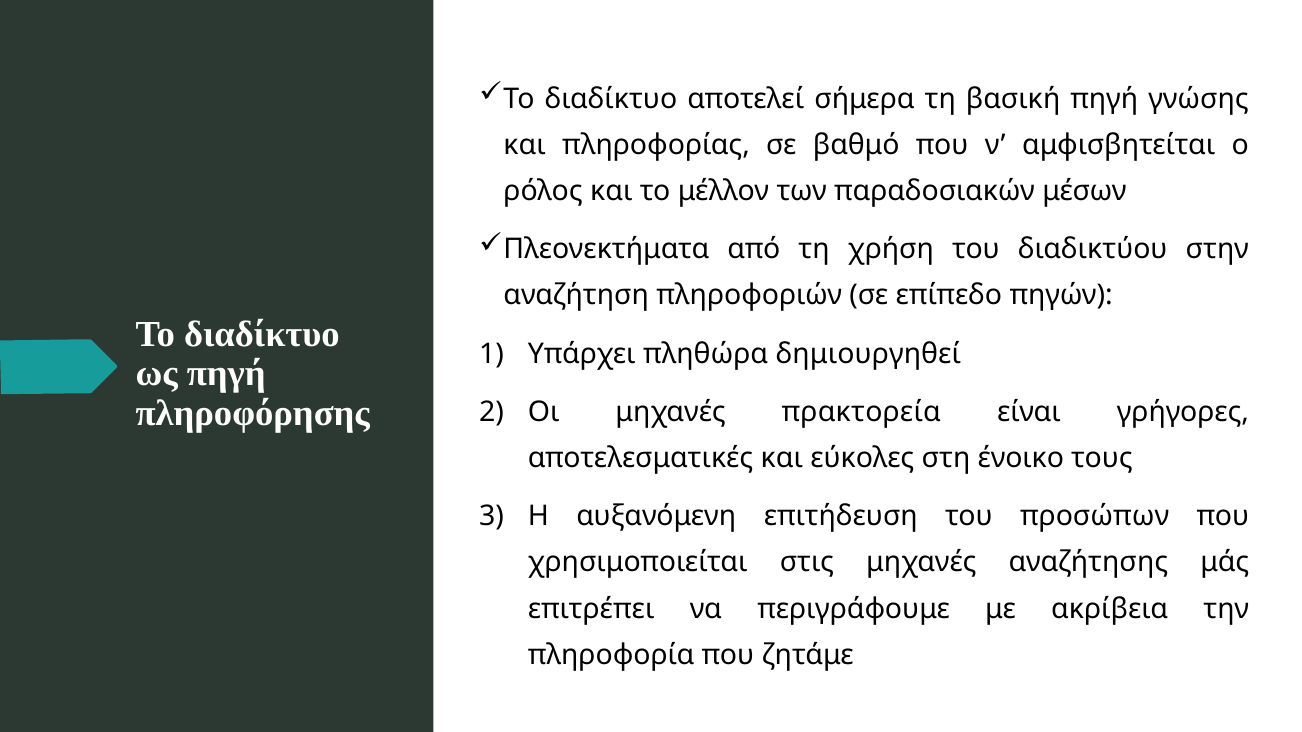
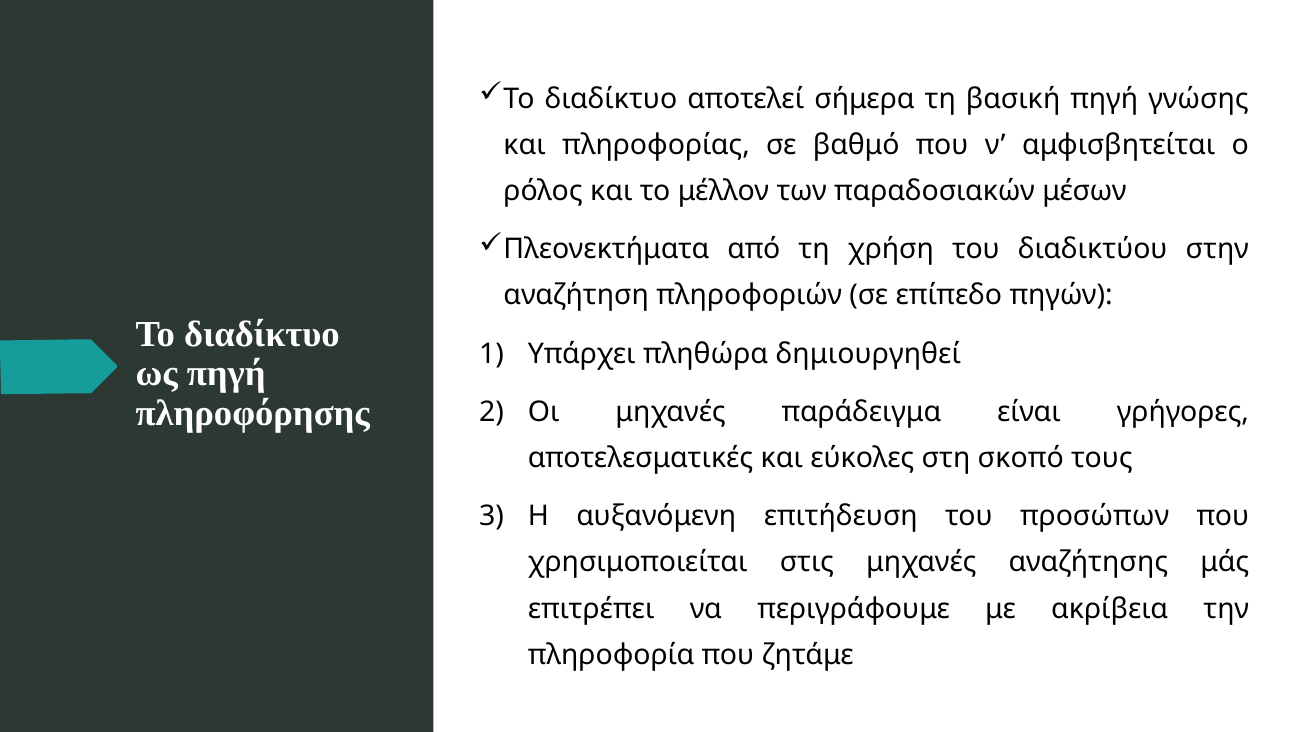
πρακτορεία: πρακτορεία -> παράδειγμα (861, 412)
ένοικο: ένοικο -> σκοπό (1021, 458)
